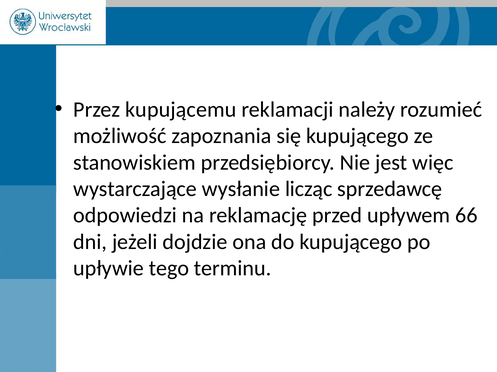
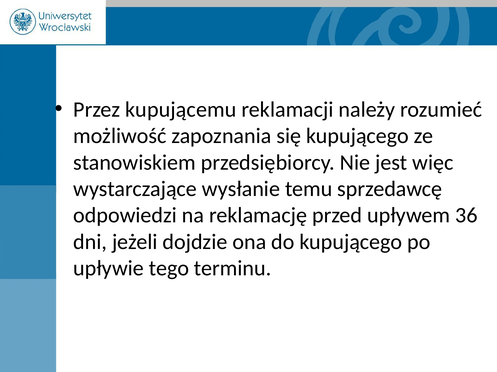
licząc: licząc -> temu (309, 189)
66: 66 -> 36 (466, 216)
